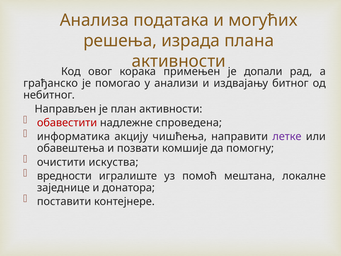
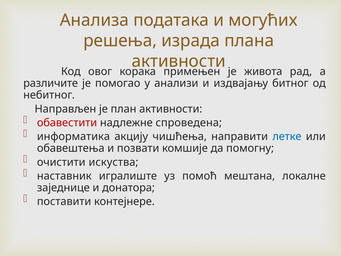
допали: допали -> живота (263, 72)
грађанско: грађанско -> различите (51, 83)
летке colour: purple -> blue (287, 136)
вредности: вредности -> наставник (64, 176)
